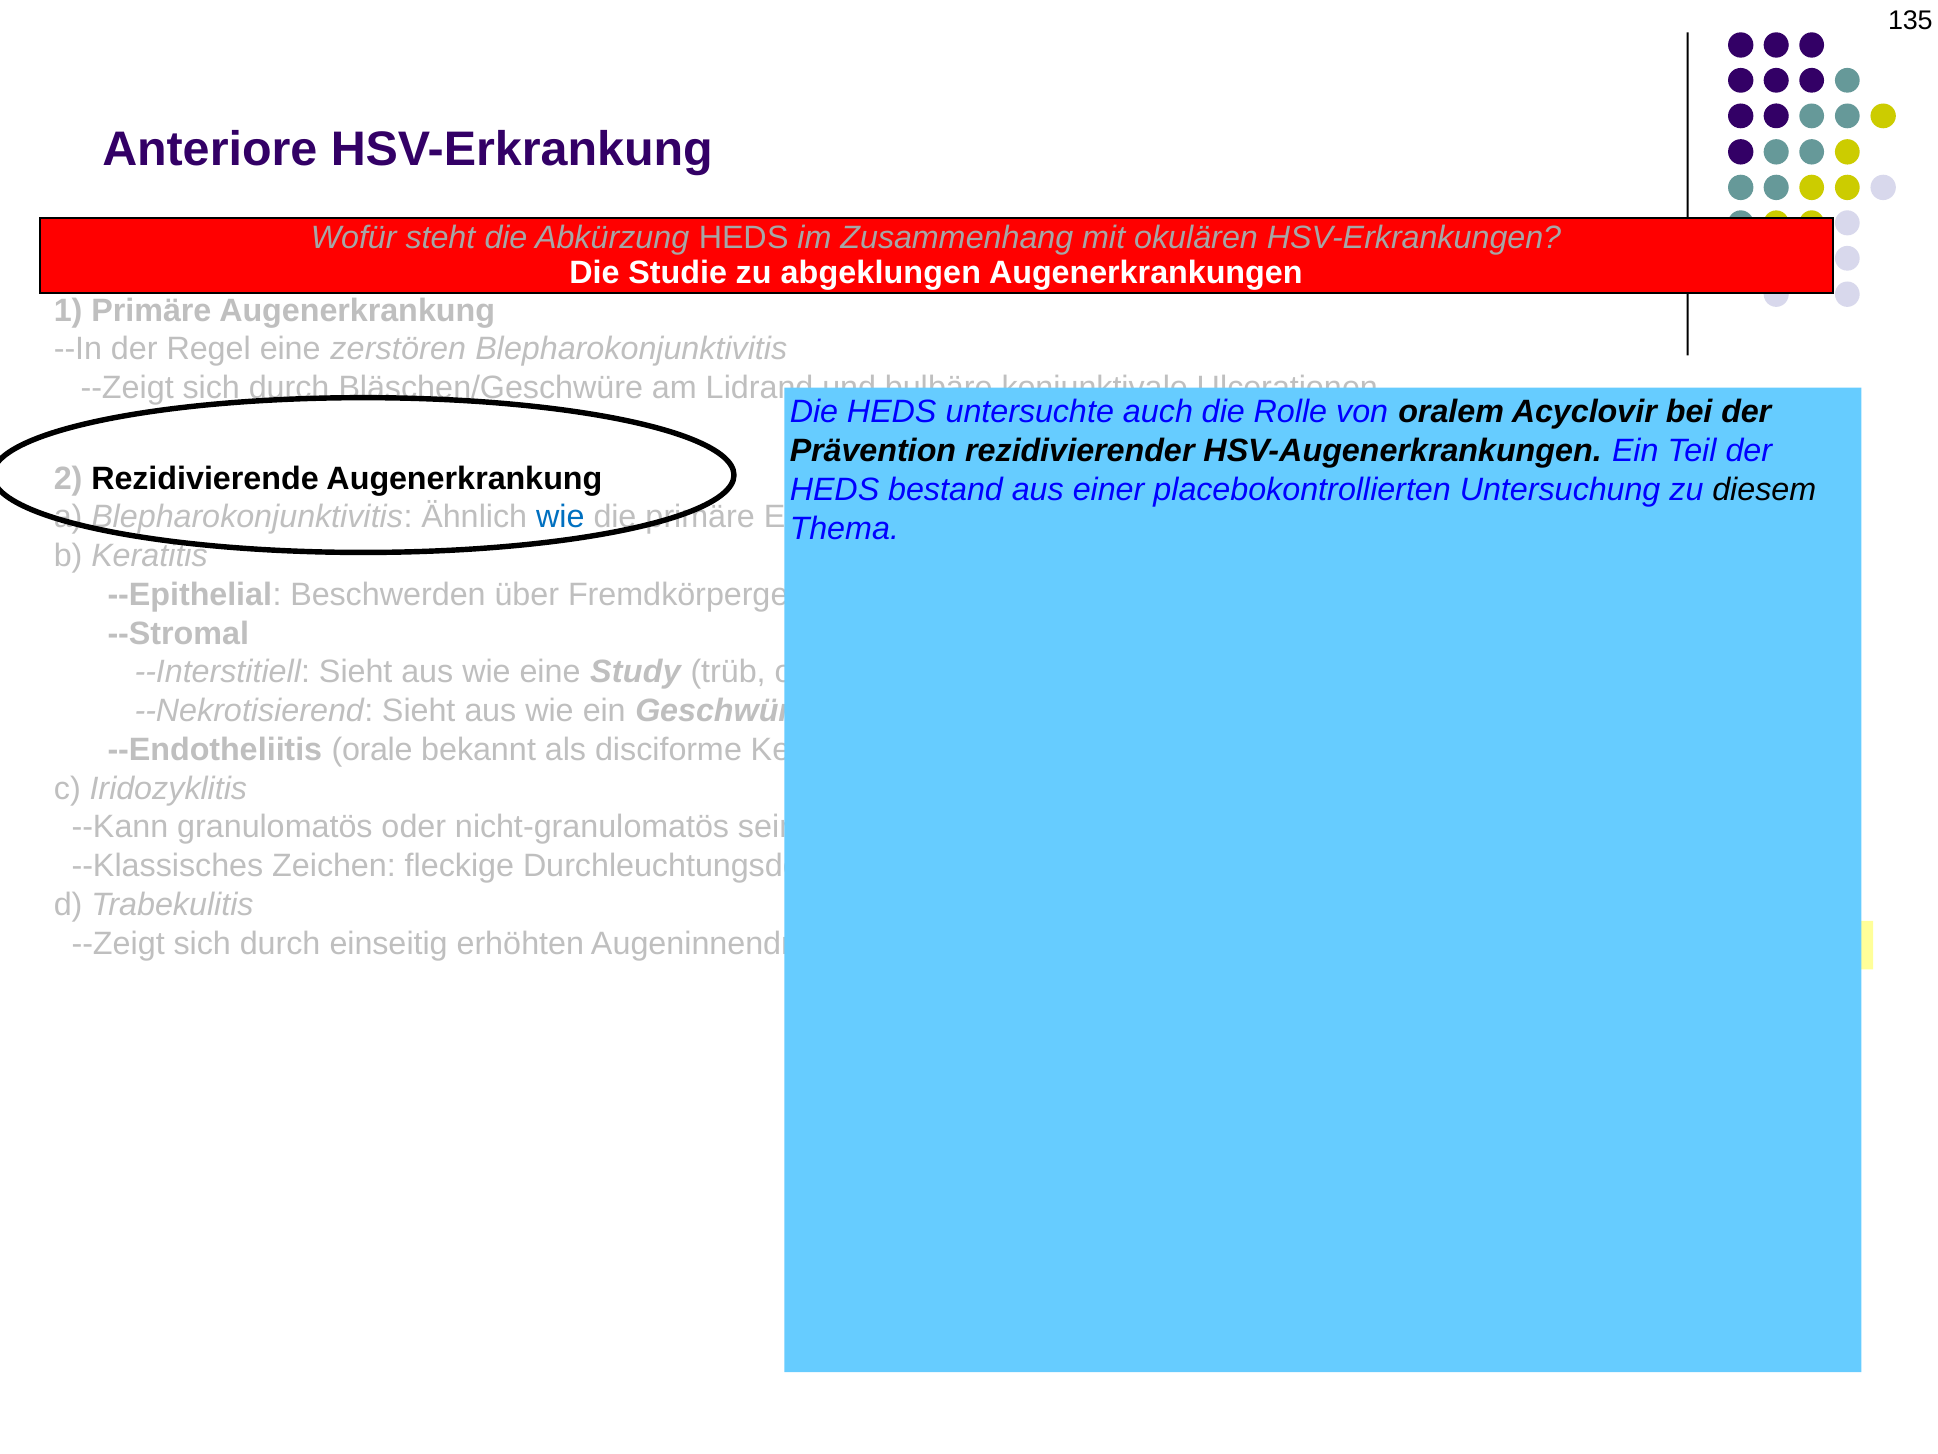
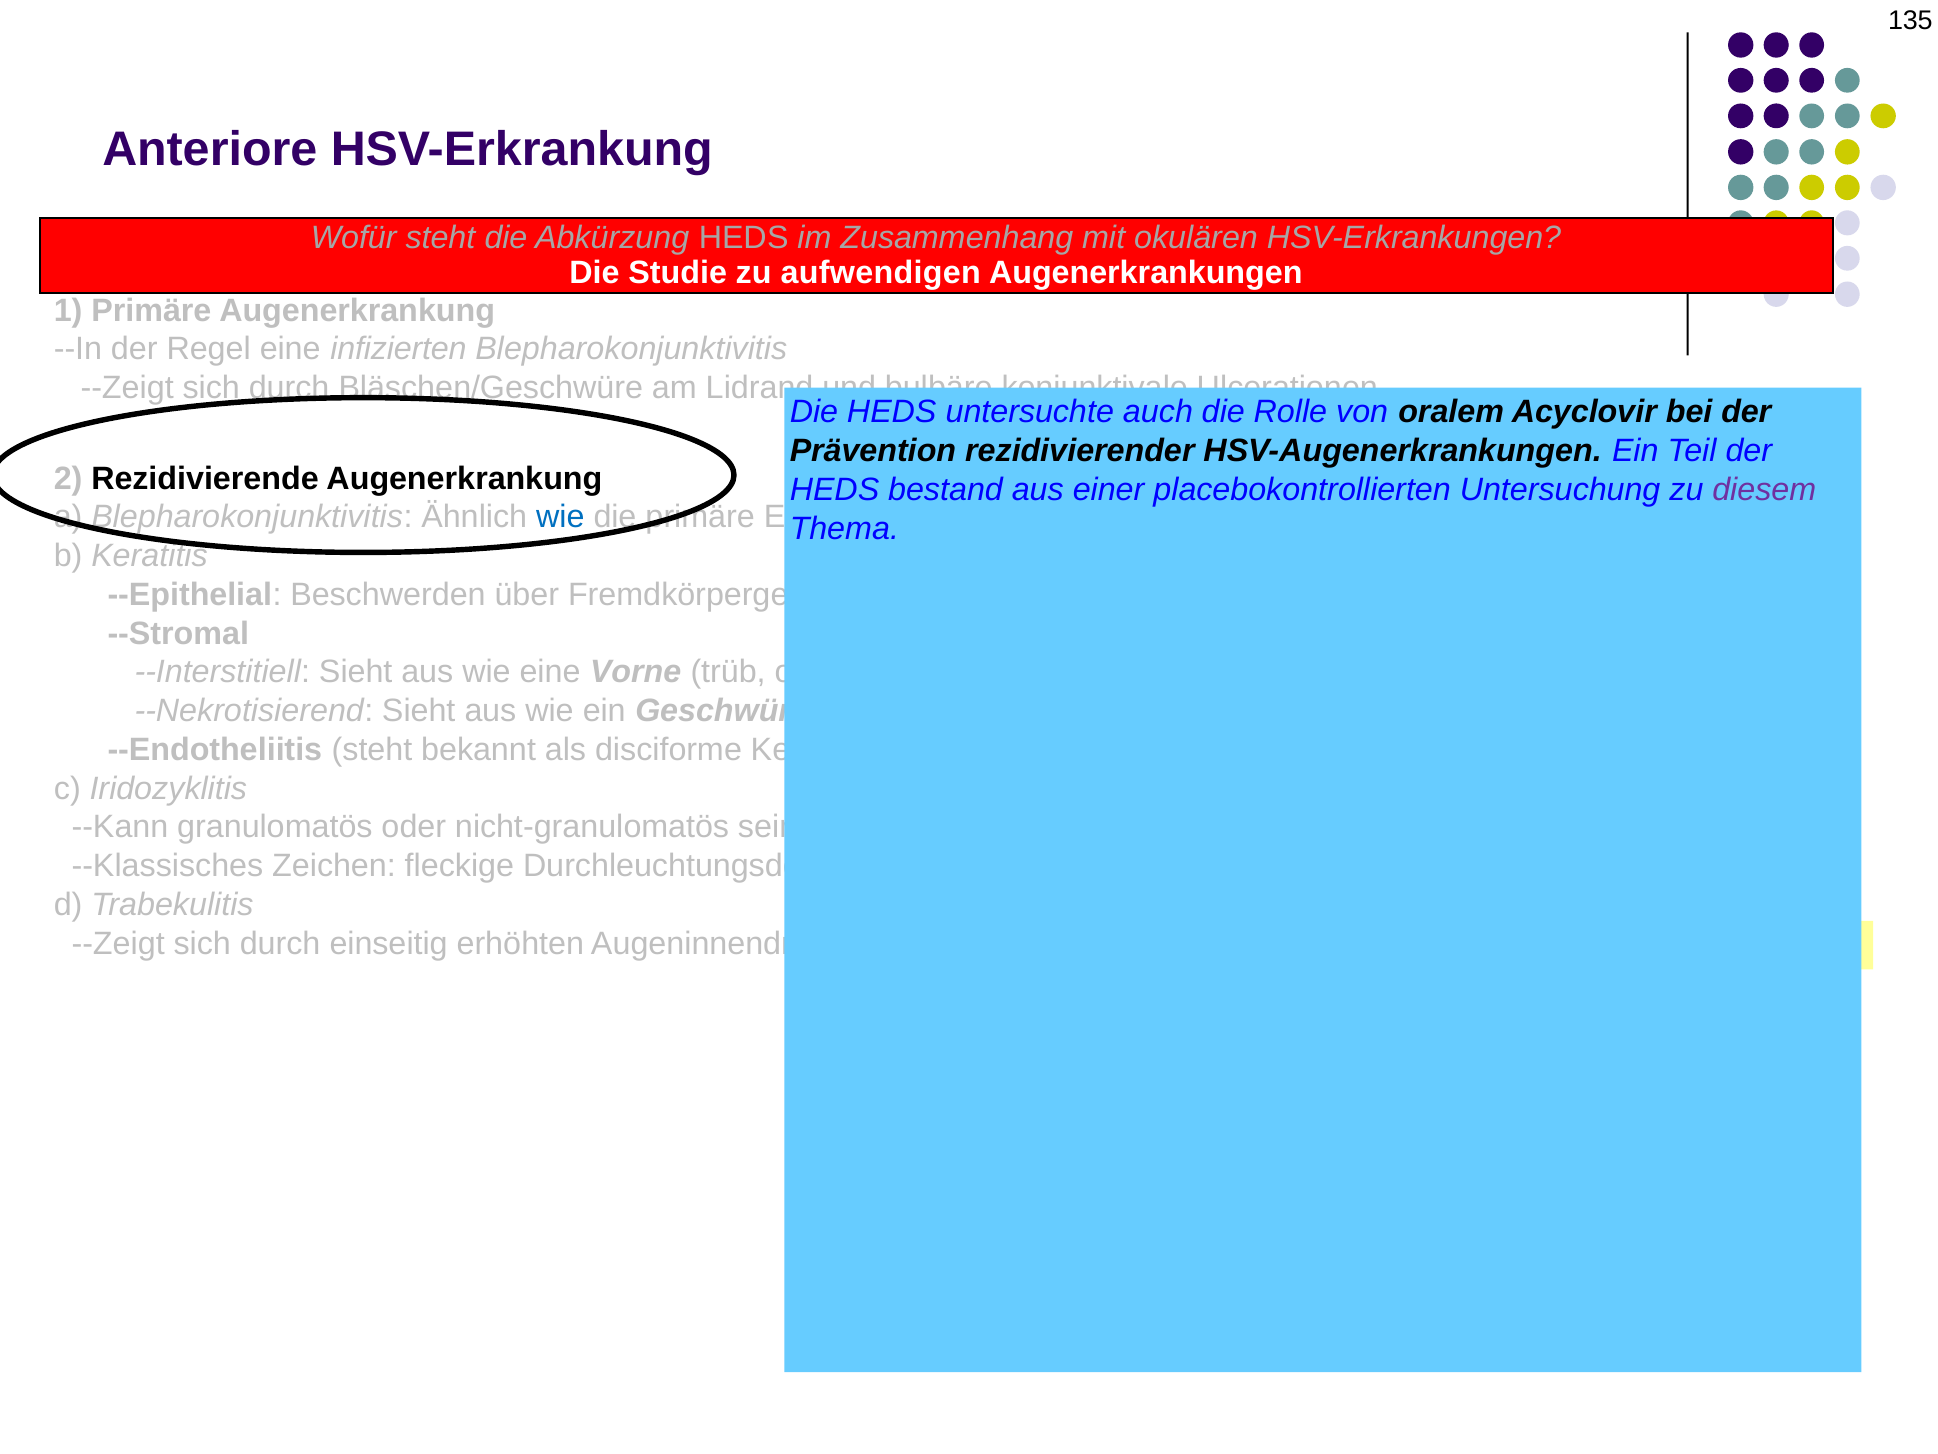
abgeklungen: abgeklungen -> aufwendigen (881, 273)
zerstören: zerstören -> infizierten (398, 349)
diesem colour: black -> purple (1764, 489)
Study: Study -> Vorne (636, 672)
--Endotheliitis orale: orale -> steht (372, 750)
